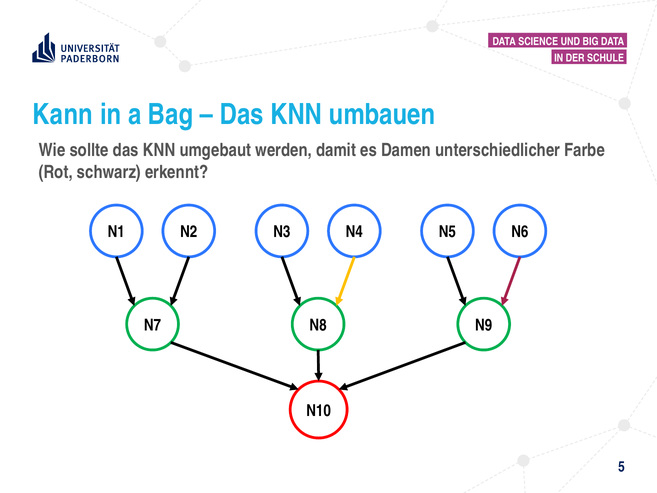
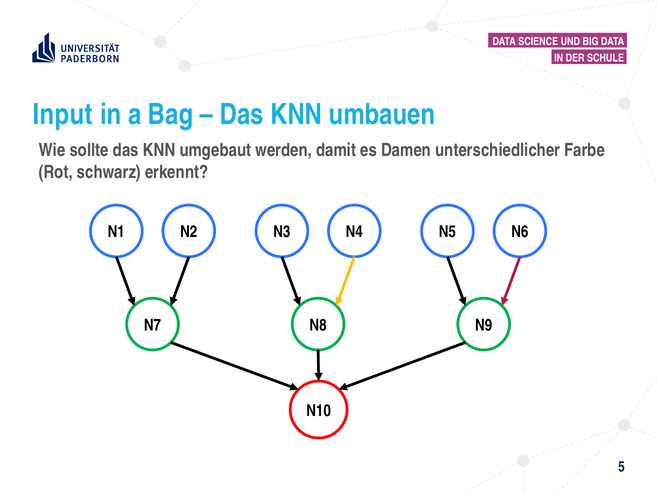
Kann: Kann -> Input (63, 115)
